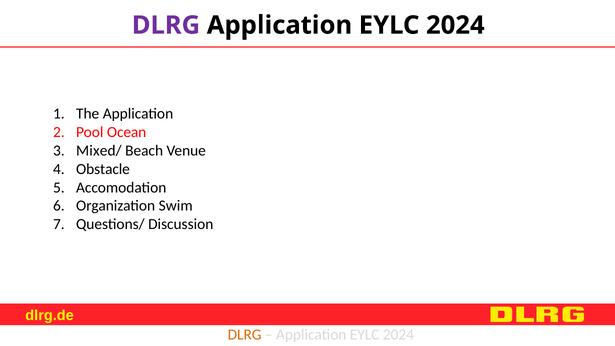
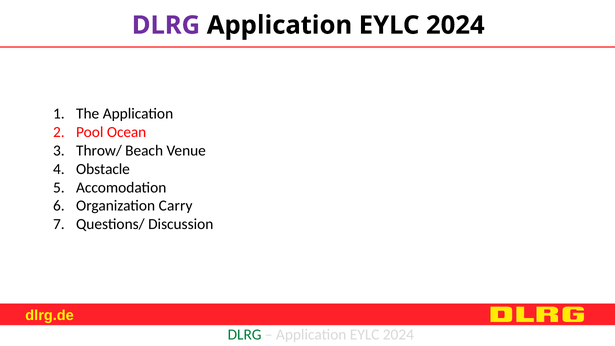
Mixed/: Mixed/ -> Throw/ (99, 151)
Swim: Swim -> Carry (176, 206)
DLRG colour: orange -> green (245, 334)
